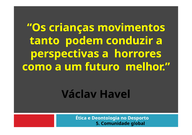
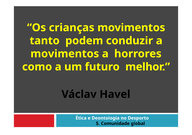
perspectivas: perspectivas -> movimentos (65, 54)
